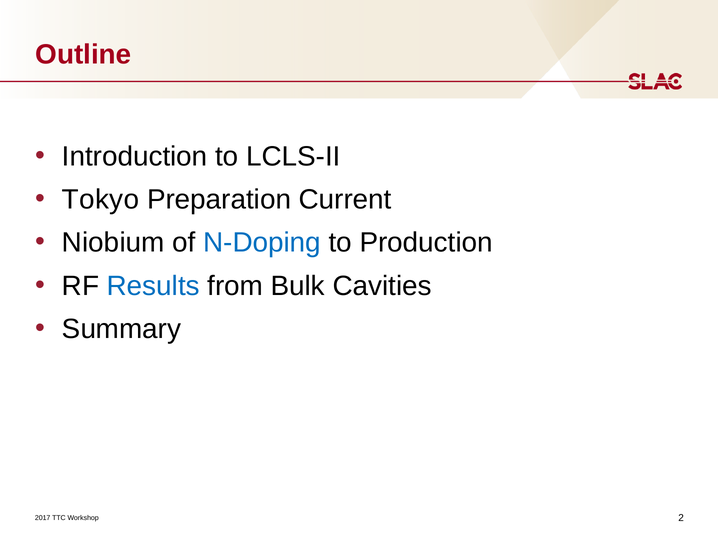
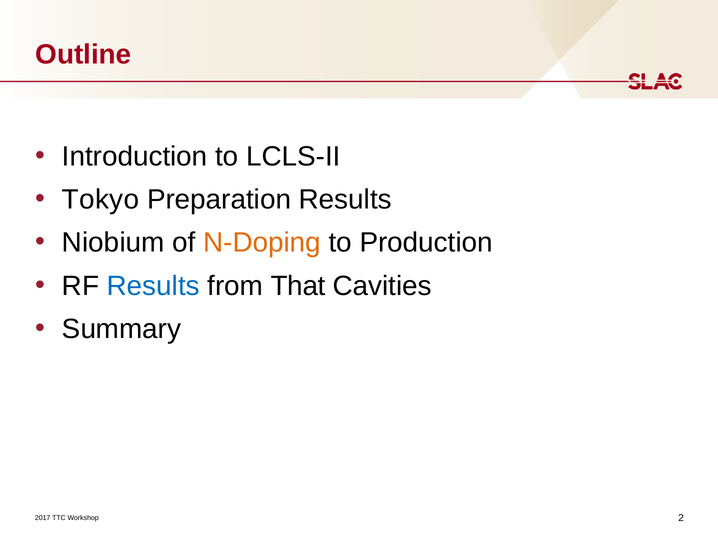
Preparation Current: Current -> Results (345, 200)
N-Doping colour: blue -> orange (262, 243)
Bulk: Bulk -> That (298, 286)
